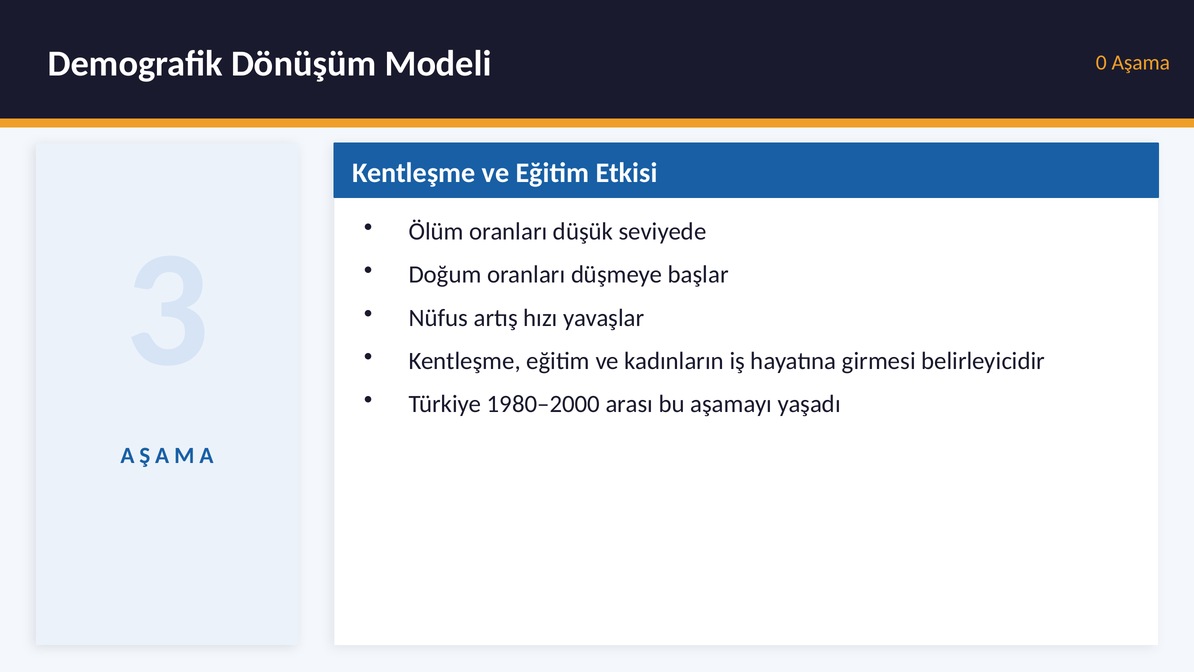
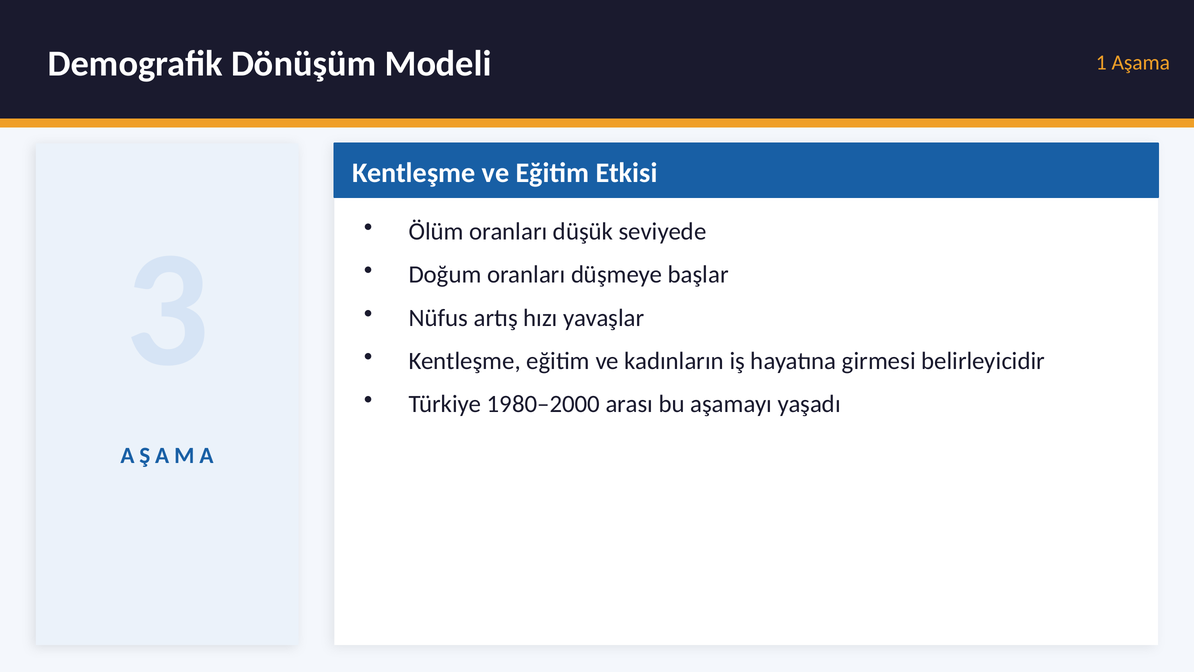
0: 0 -> 1 (1101, 62)
